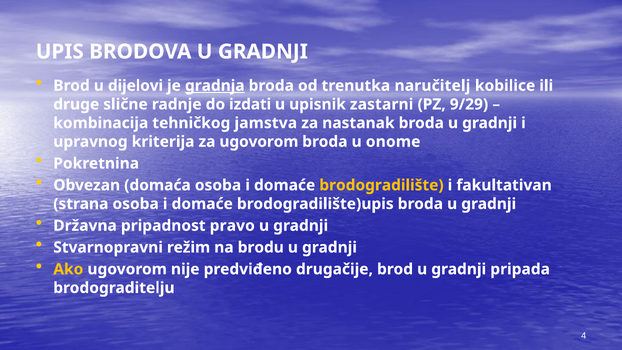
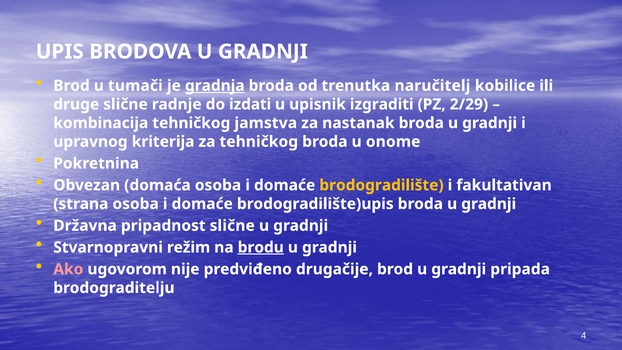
dijelovi: dijelovi -> tumači (135, 86)
zastarni: zastarni -> izgraditi (382, 104)
9/29: 9/29 -> 2/29 (469, 104)
za ugovorom: ugovorom -> tehničkog (259, 142)
pripadnost pravo: pravo -> slične (232, 226)
brodu underline: none -> present (261, 247)
Ako colour: yellow -> pink (68, 269)
